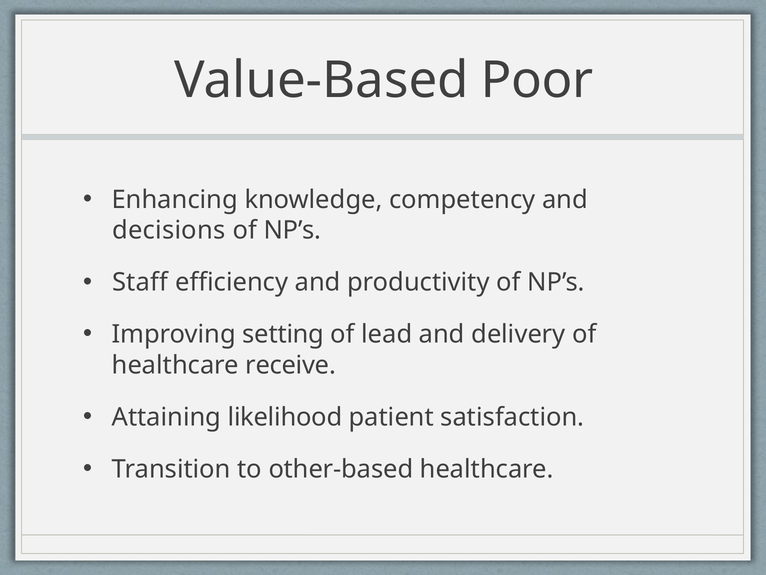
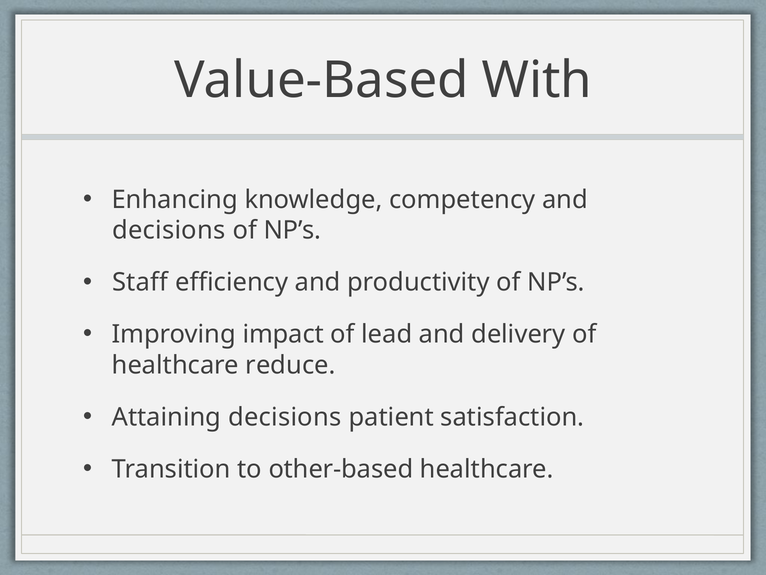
Poor: Poor -> With (537, 80)
setting: setting -> impact (283, 334)
receive: receive -> reduce (291, 365)
Attaining likelihood: likelihood -> decisions (285, 417)
